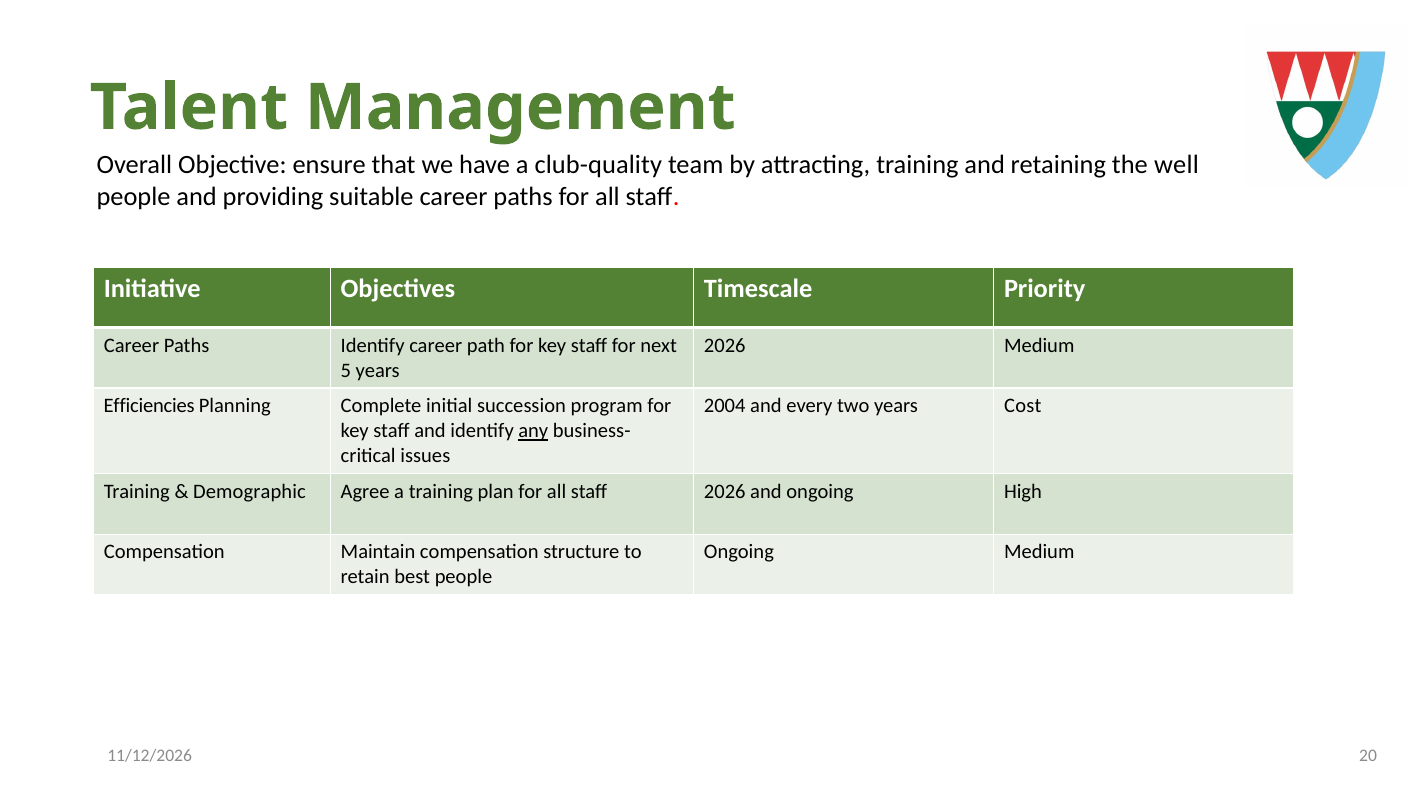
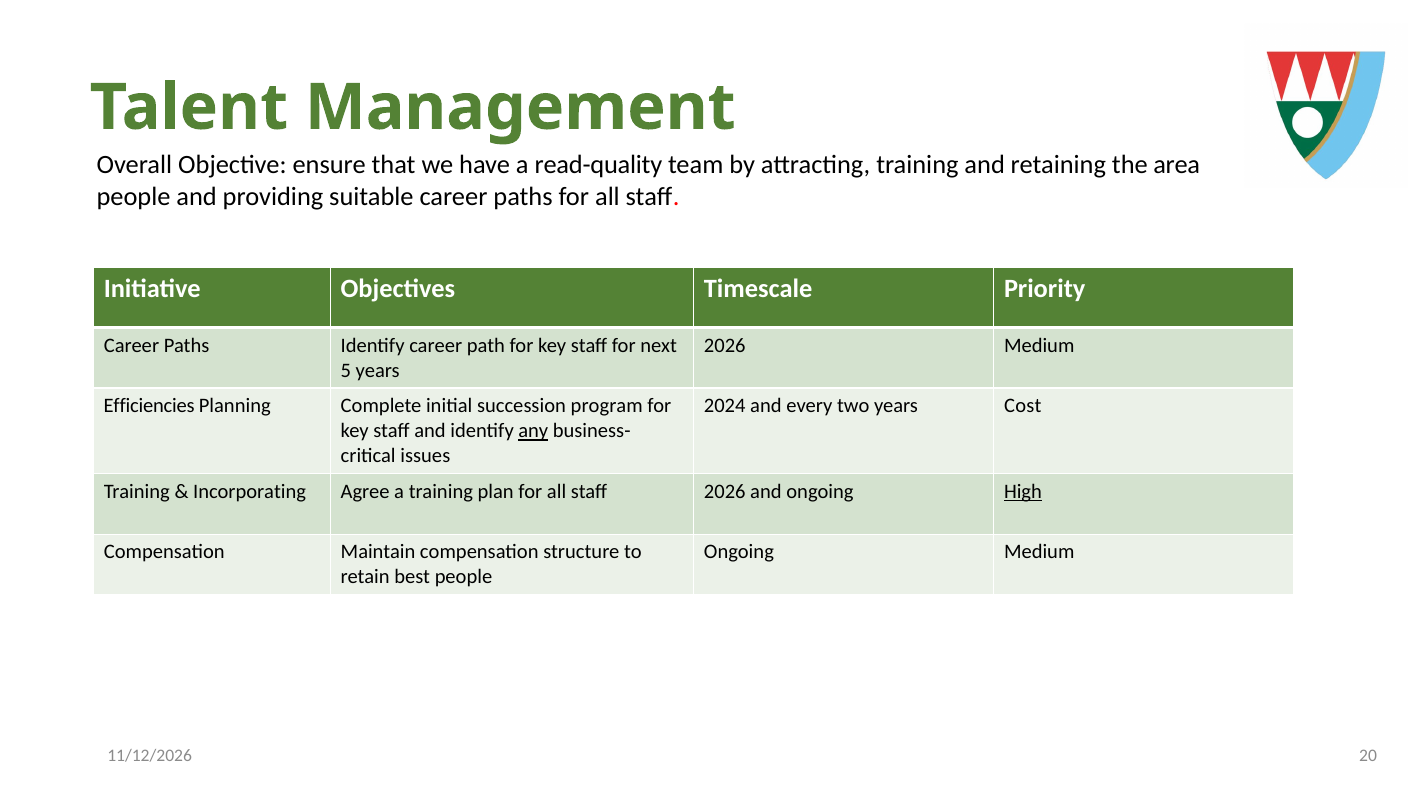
club-quality: club-quality -> read-quality (598, 165)
well: well -> area (1177, 165)
2004: 2004 -> 2024 (725, 406)
Demographic: Demographic -> Incorporating (250, 492)
High underline: none -> present (1023, 492)
